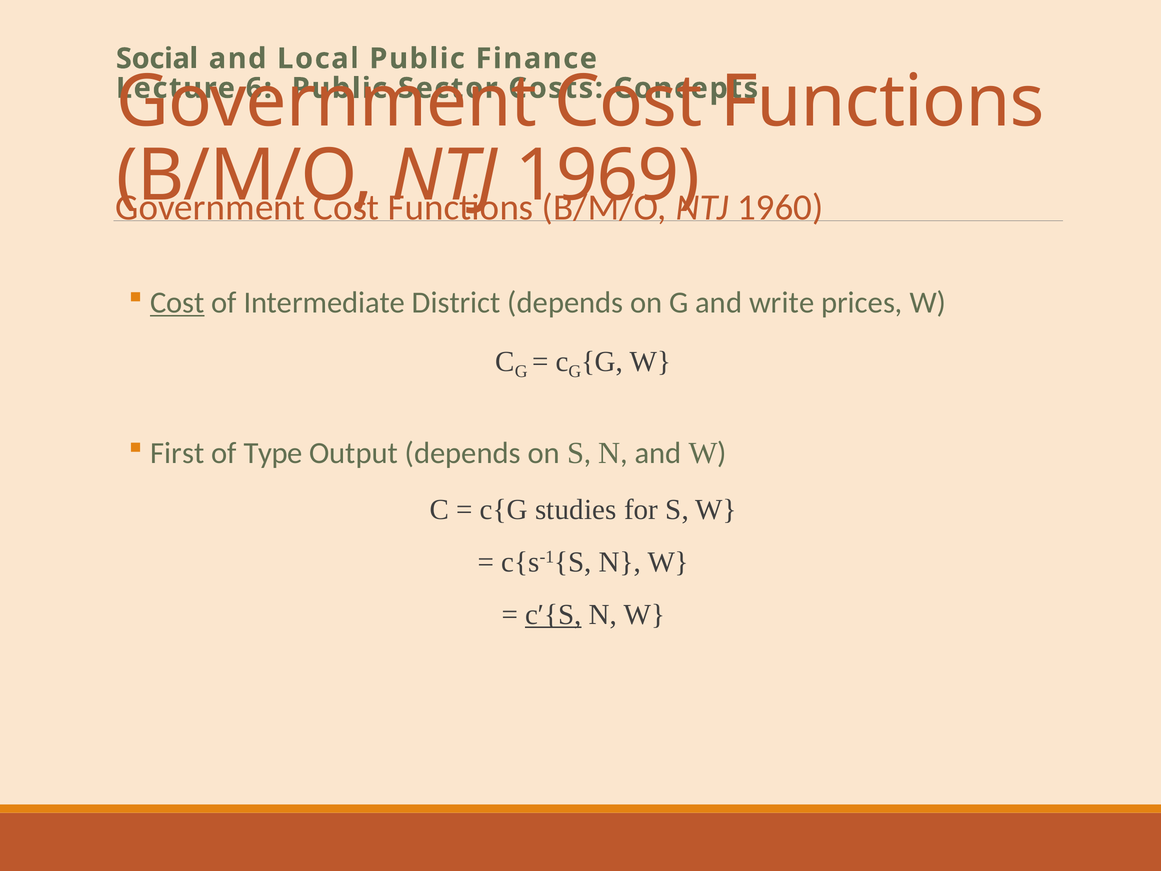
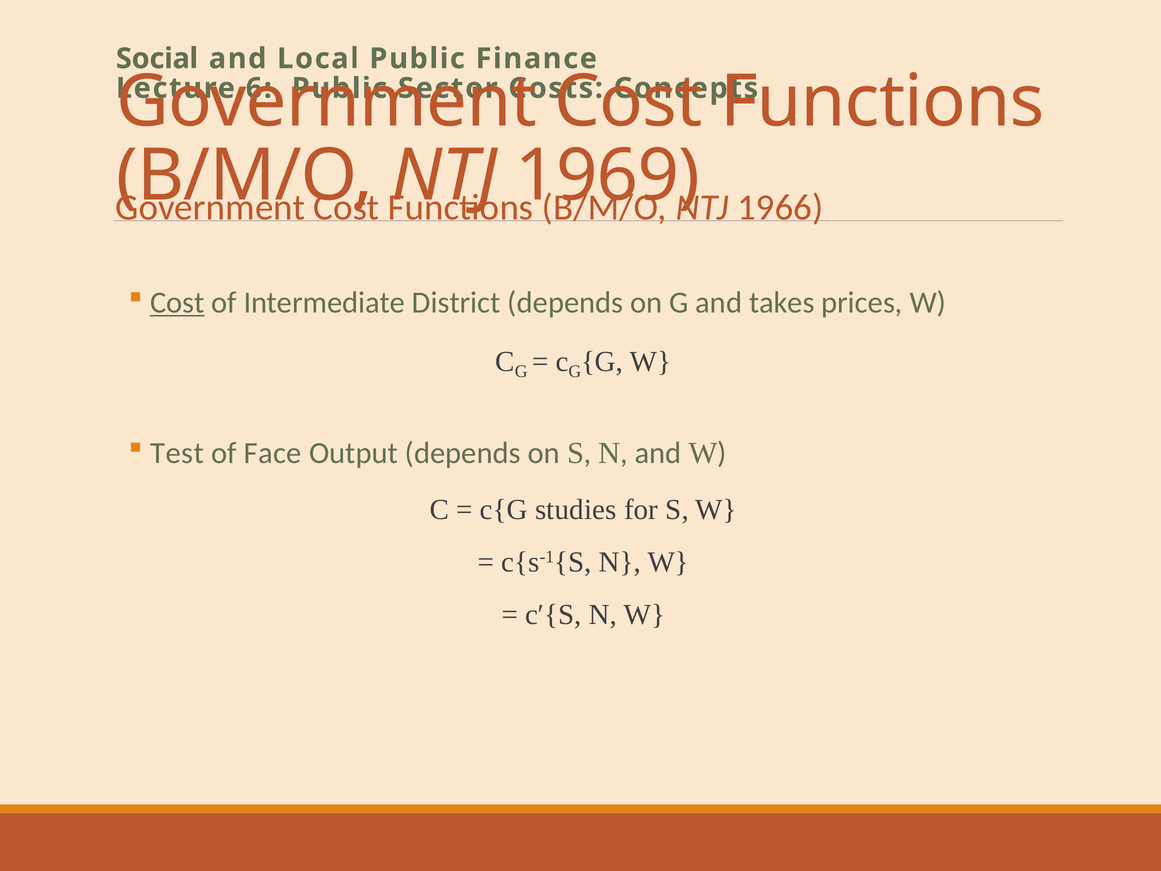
1960: 1960 -> 1966 (780, 207)
write: write -> takes (782, 302)
First: First -> Test (177, 453)
Type: Type -> Face (273, 453)
cʹ{S underline: present -> none (553, 614)
